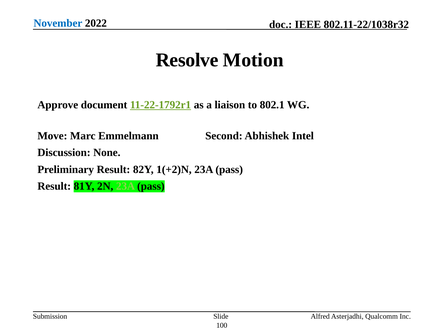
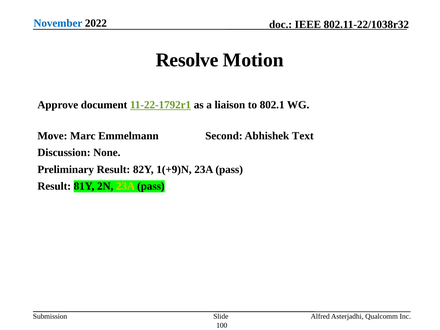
Intel: Intel -> Text (303, 136)
1(+2)N: 1(+2)N -> 1(+9)N (174, 169)
23A colour: light green -> yellow (126, 186)
